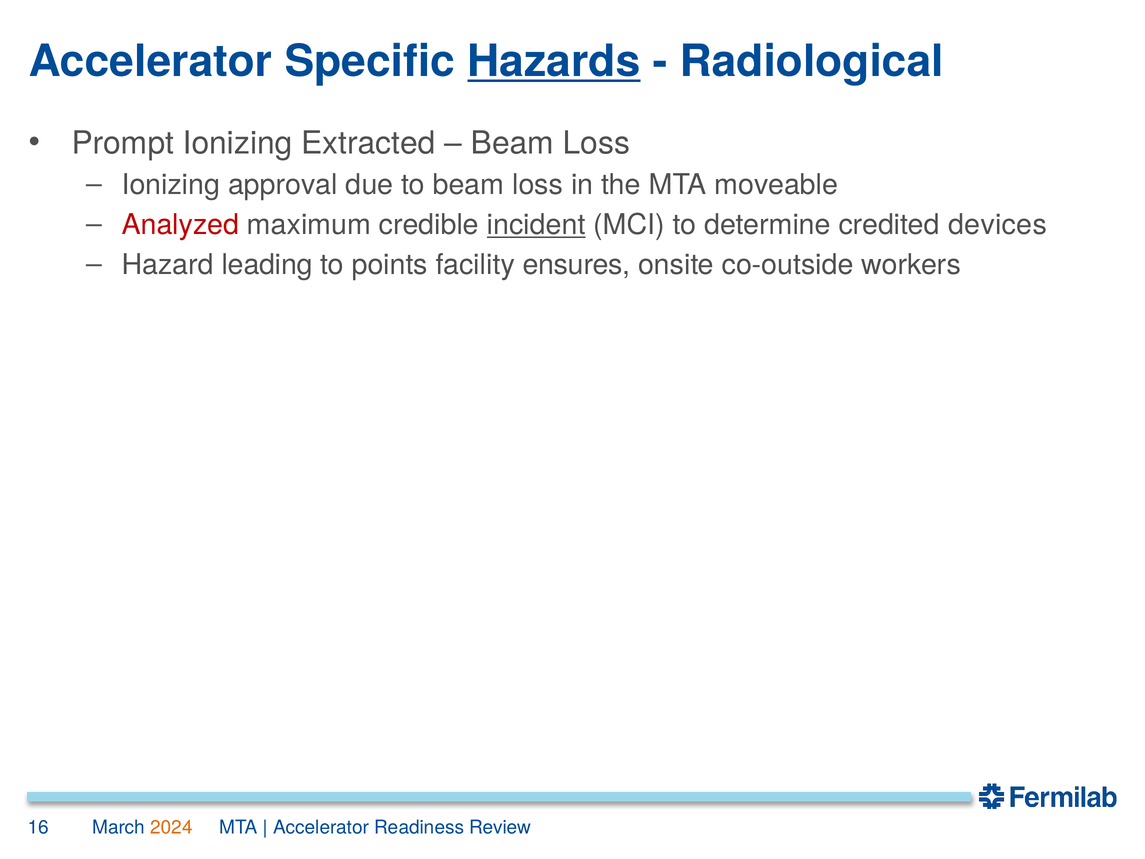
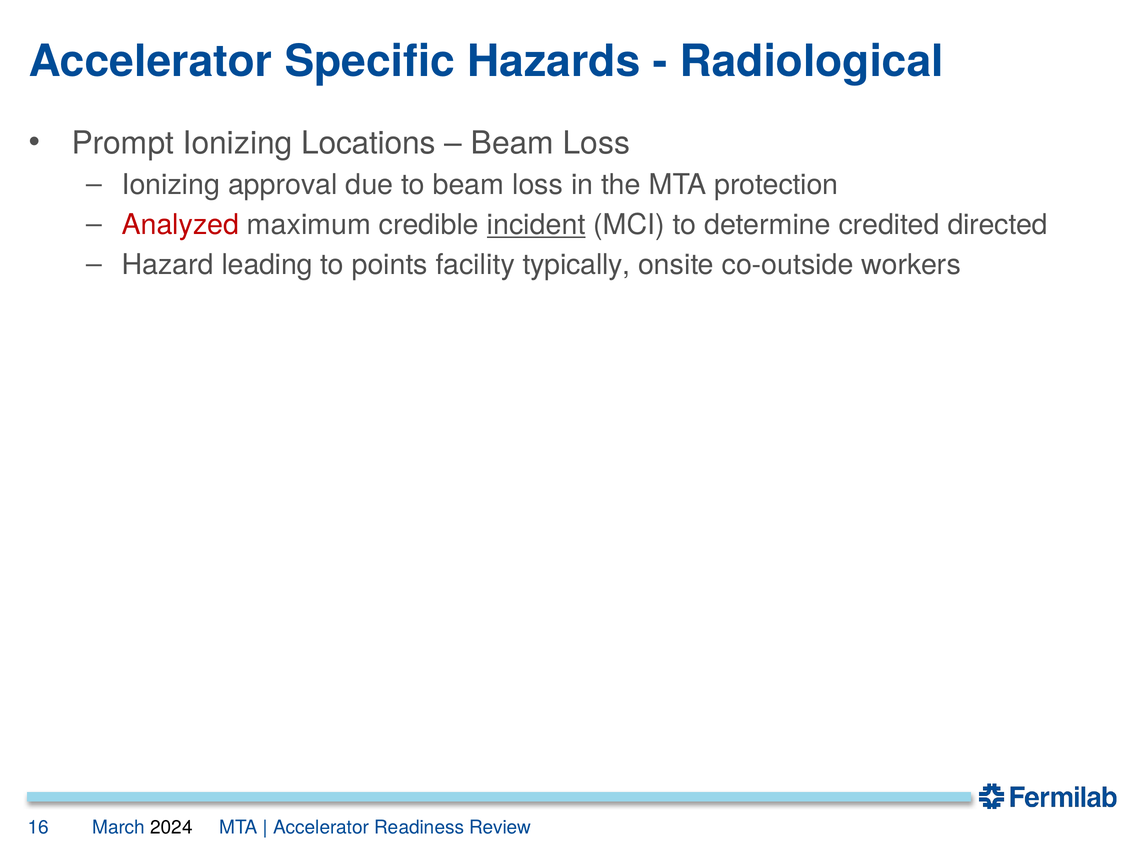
Hazards underline: present -> none (554, 61)
Extracted: Extracted -> Locations (368, 143)
moveable: moveable -> protection (776, 185)
devices: devices -> directed (998, 225)
ensures: ensures -> typically (576, 265)
2024 colour: orange -> black (172, 827)
